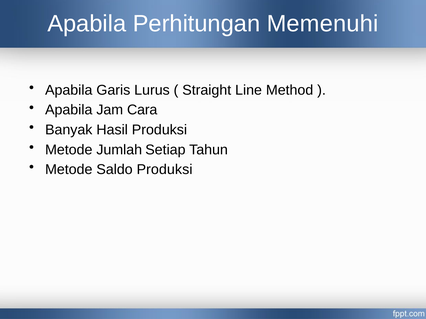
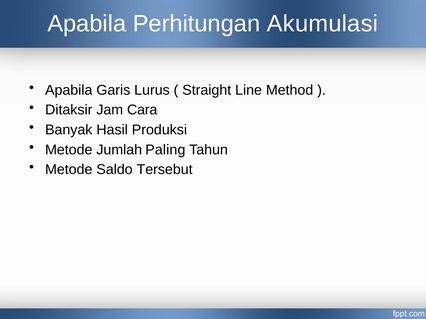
Memenuhi: Memenuhi -> Akumulasi (322, 24)
Apabila: Apabila -> Ditaksir (69, 110)
Setiap: Setiap -> Paling (165, 150)
Saldo Produksi: Produksi -> Tersebut (165, 170)
